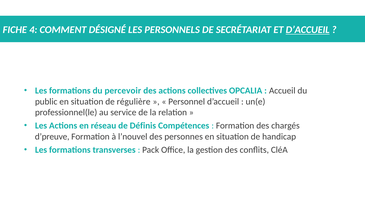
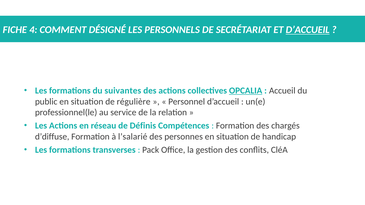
percevoir: percevoir -> suivantes (123, 91)
OPCALIA underline: none -> present (246, 91)
d’preuve: d’preuve -> d’diffuse (52, 137)
l’nouvel: l’nouvel -> l’salarié (133, 137)
